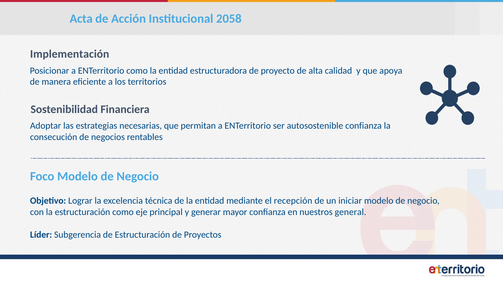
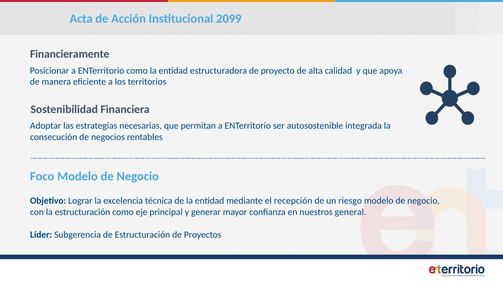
2058: 2058 -> 2099 (229, 19)
Implementación: Implementación -> Financieramente (70, 54)
autosostenible confianza: confianza -> integrada (364, 126)
iniciar: iniciar -> riesgo (350, 201)
